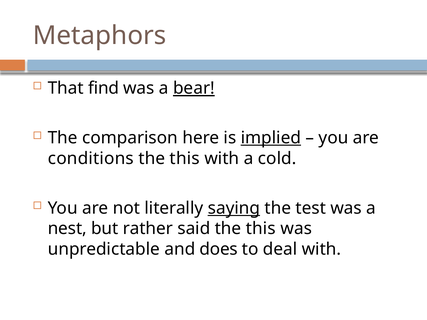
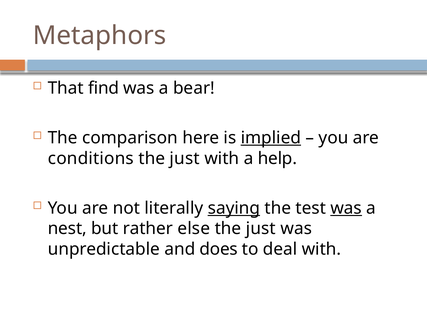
bear underline: present -> none (194, 88)
this: this -> just (185, 159)
cold: cold -> help (277, 159)
was underline: none -> present (346, 208)
said: said -> else (194, 229)
this: this -> just (261, 229)
